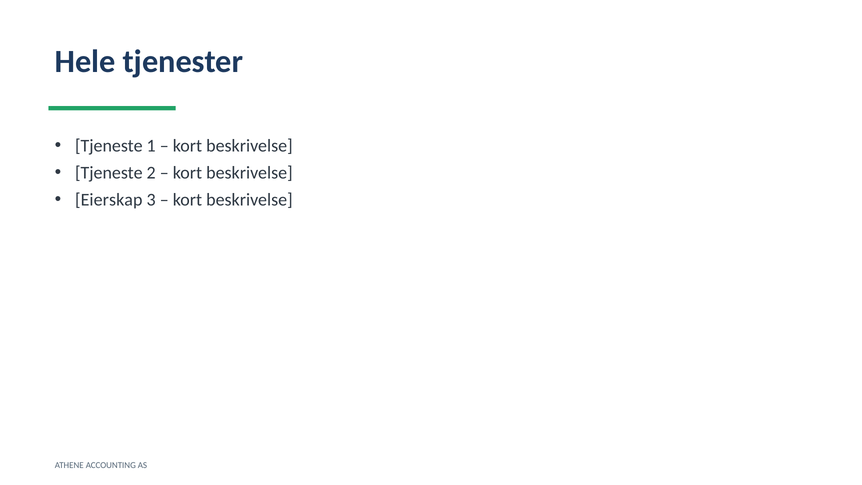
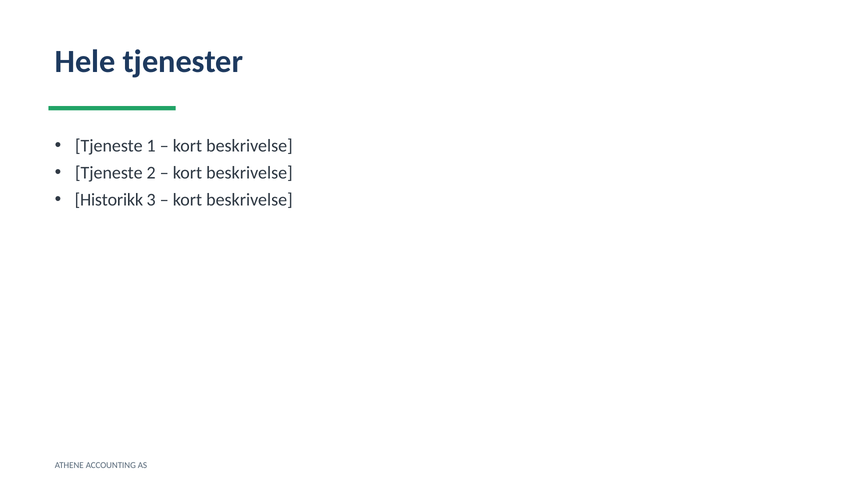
Eierskap: Eierskap -> Historikk (109, 200)
